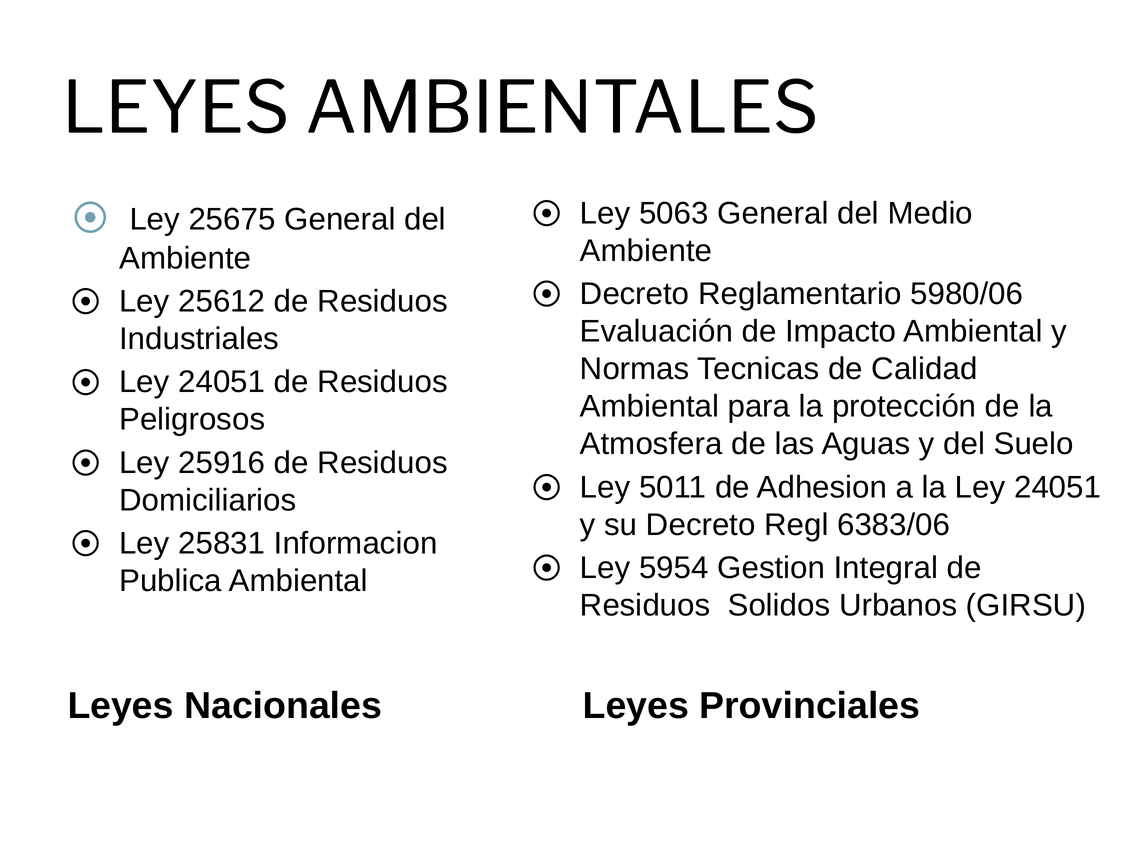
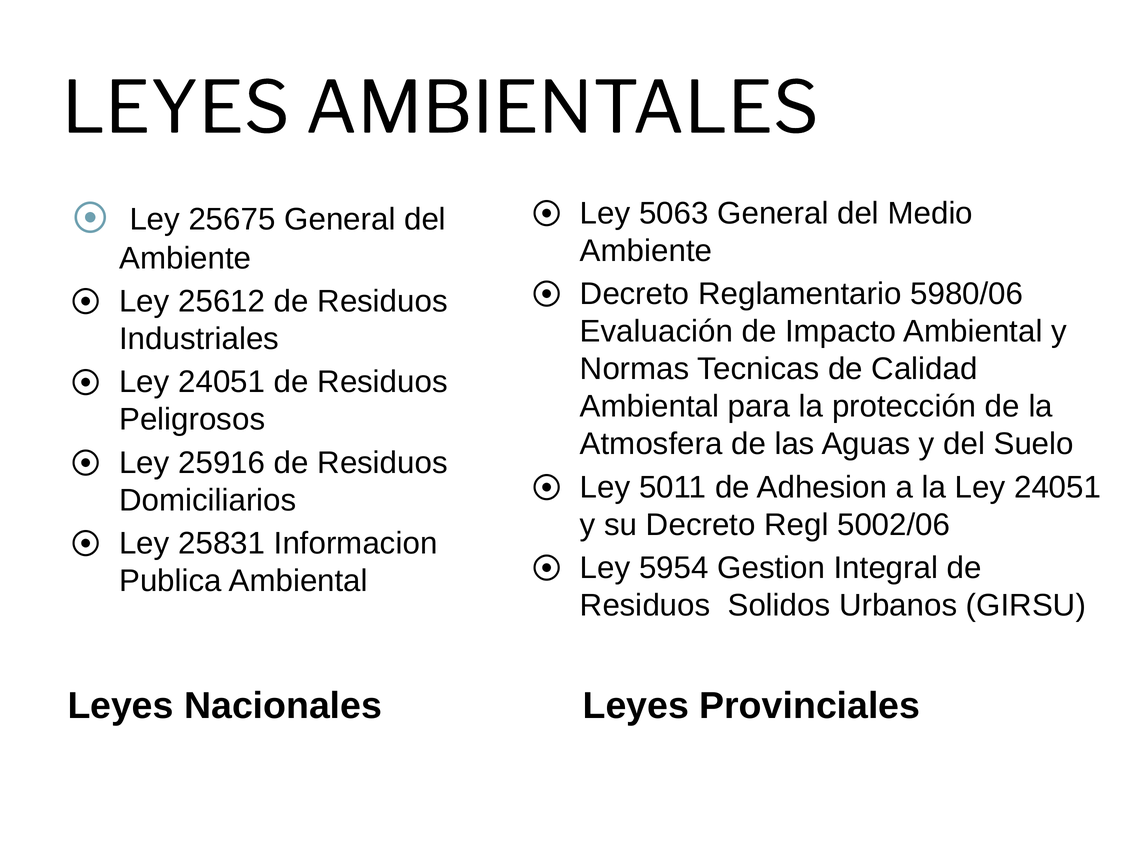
6383/06: 6383/06 -> 5002/06 (894, 525)
